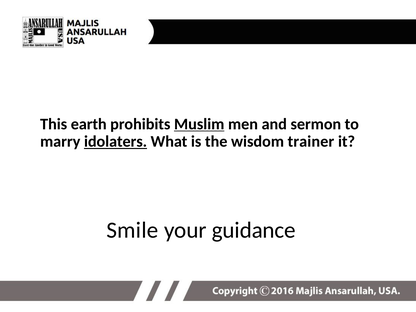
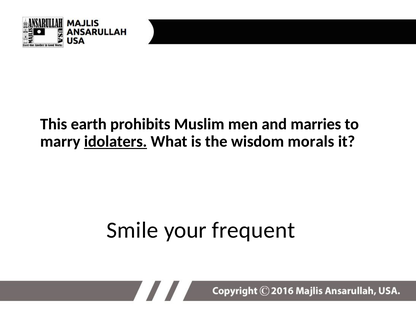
Muslim underline: present -> none (199, 124)
sermon: sermon -> marries (316, 124)
trainer: trainer -> morals (311, 142)
guidance: guidance -> frequent (254, 230)
